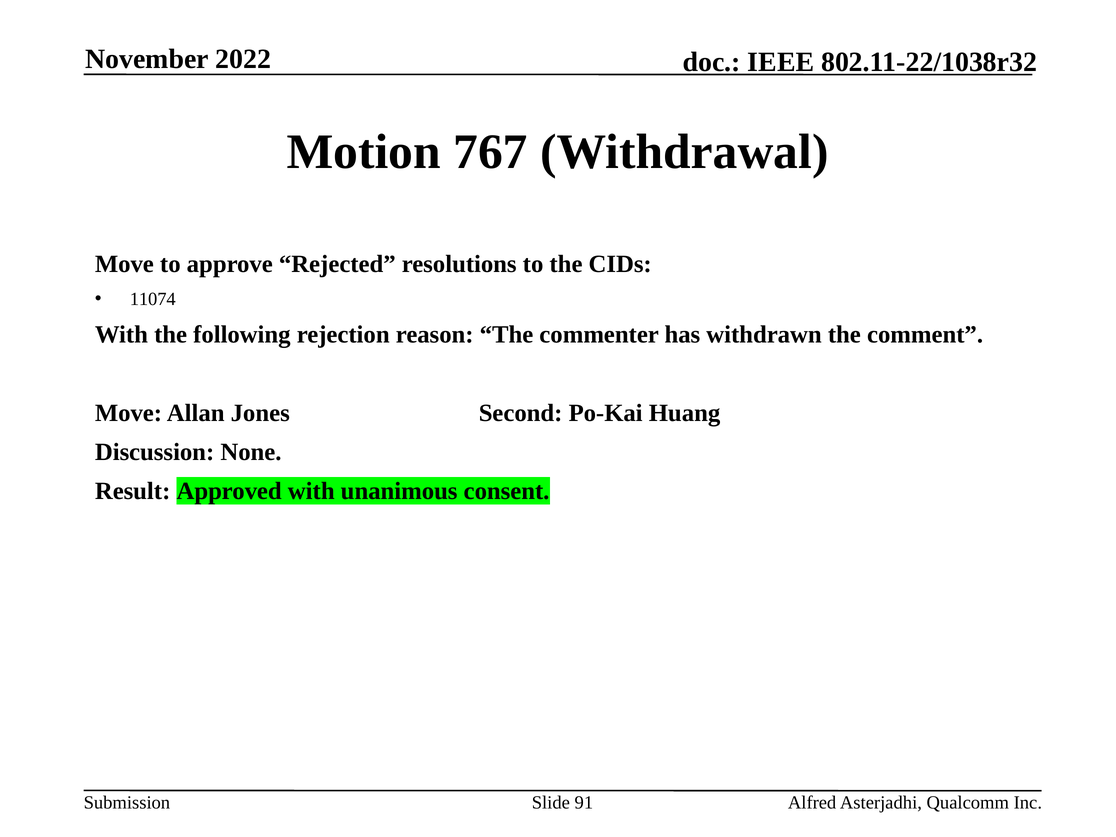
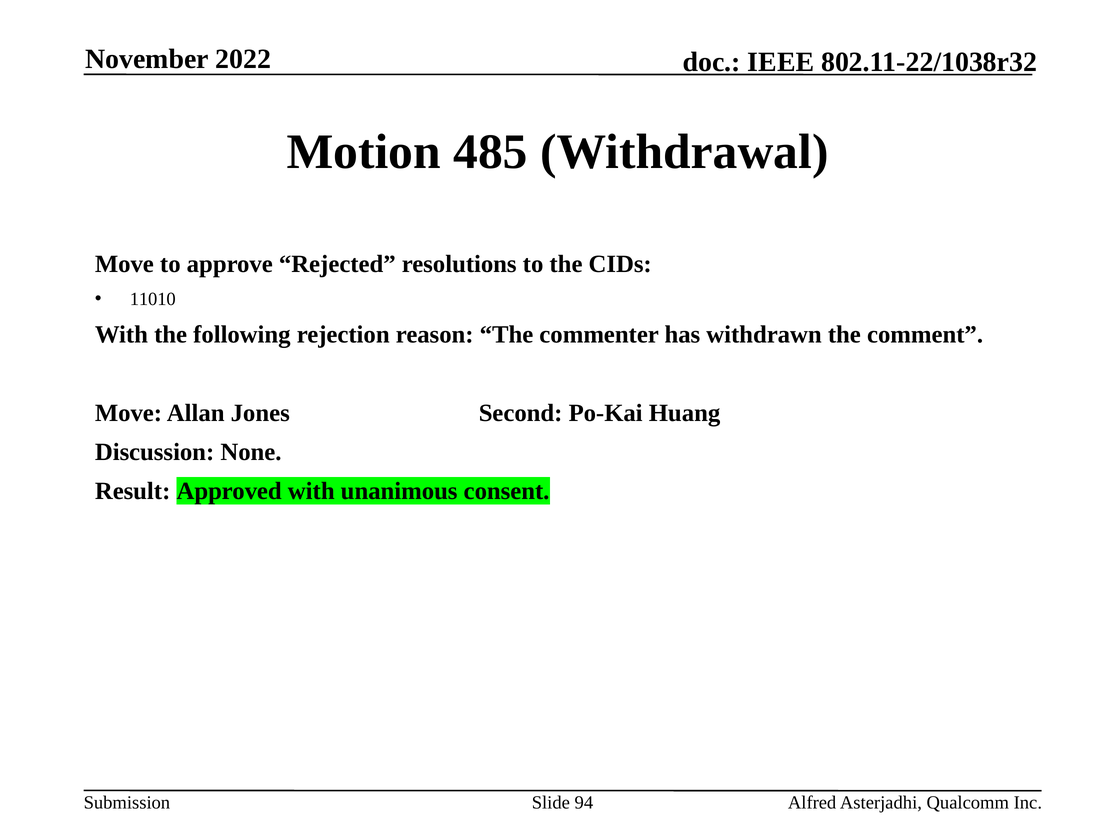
767: 767 -> 485 (490, 152)
11074: 11074 -> 11010 (153, 299)
91: 91 -> 94 (584, 803)
